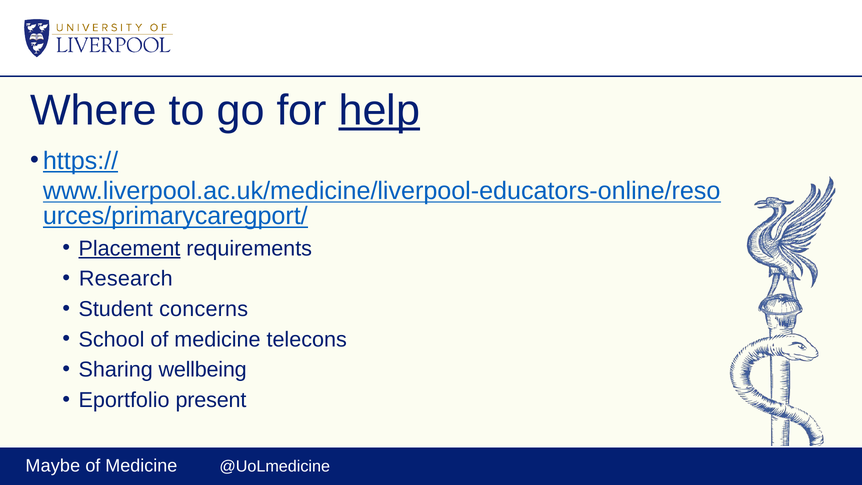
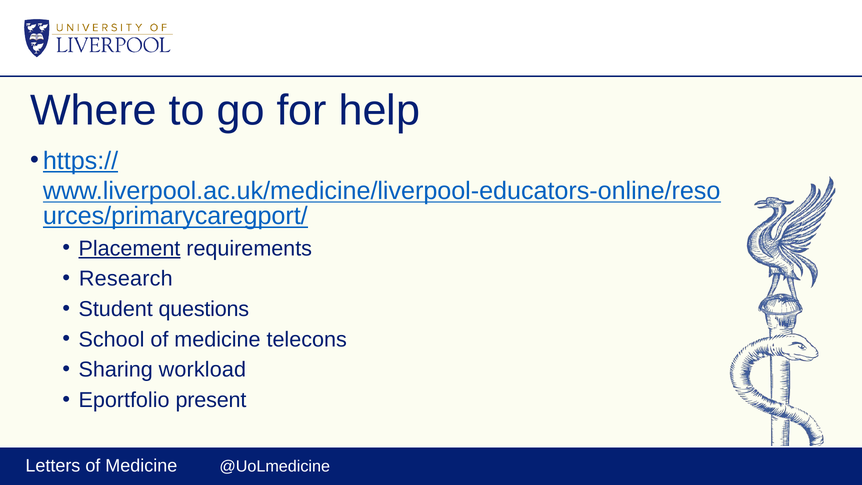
help underline: present -> none (379, 110)
concerns: concerns -> questions (204, 309)
wellbeing: wellbeing -> workload (202, 370)
Maybe: Maybe -> Letters (53, 466)
